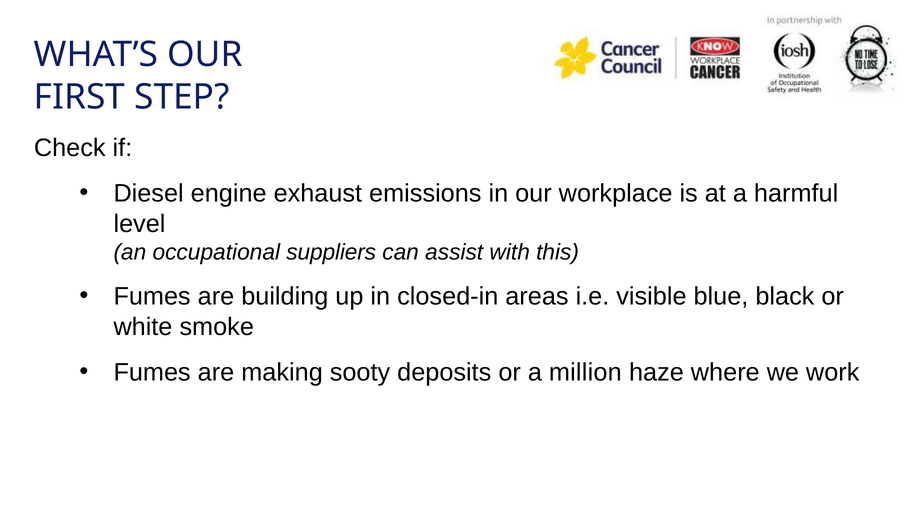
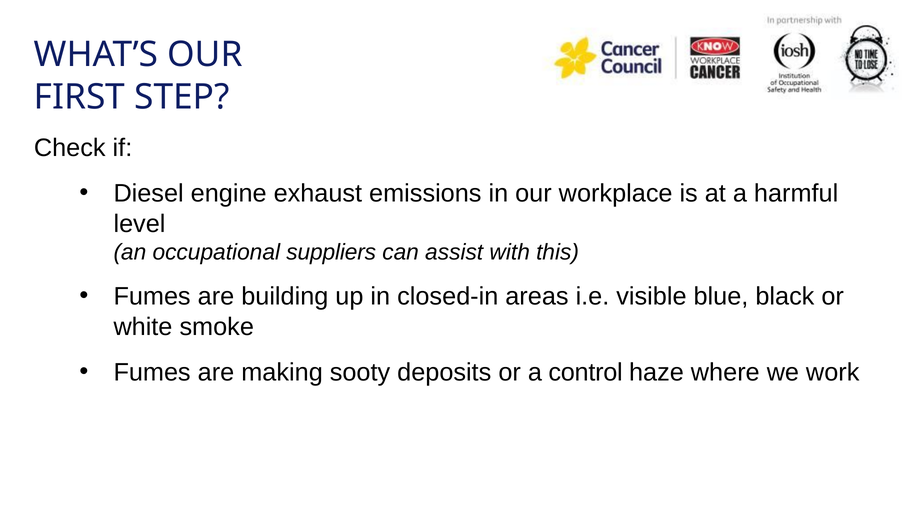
million: million -> control (586, 372)
